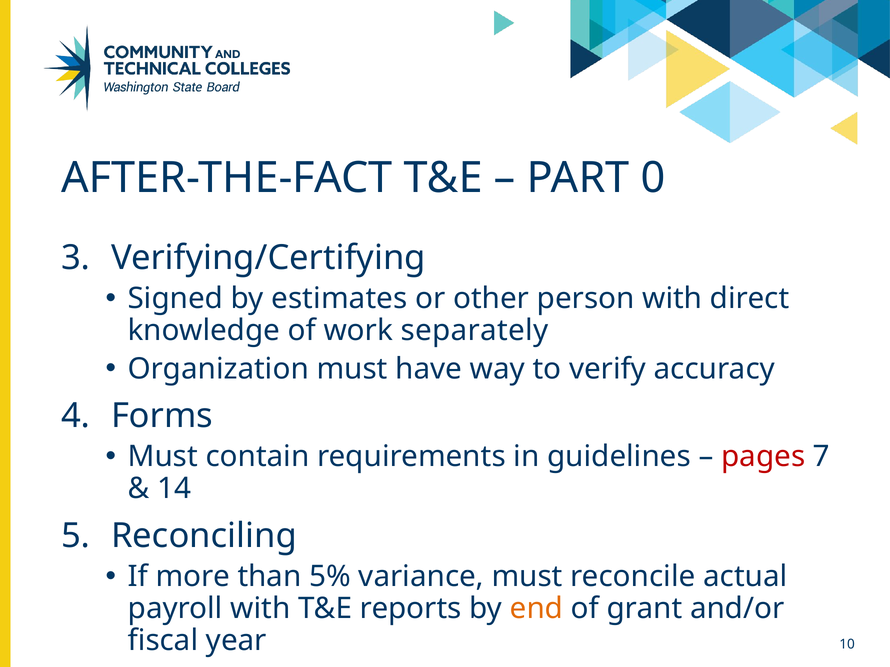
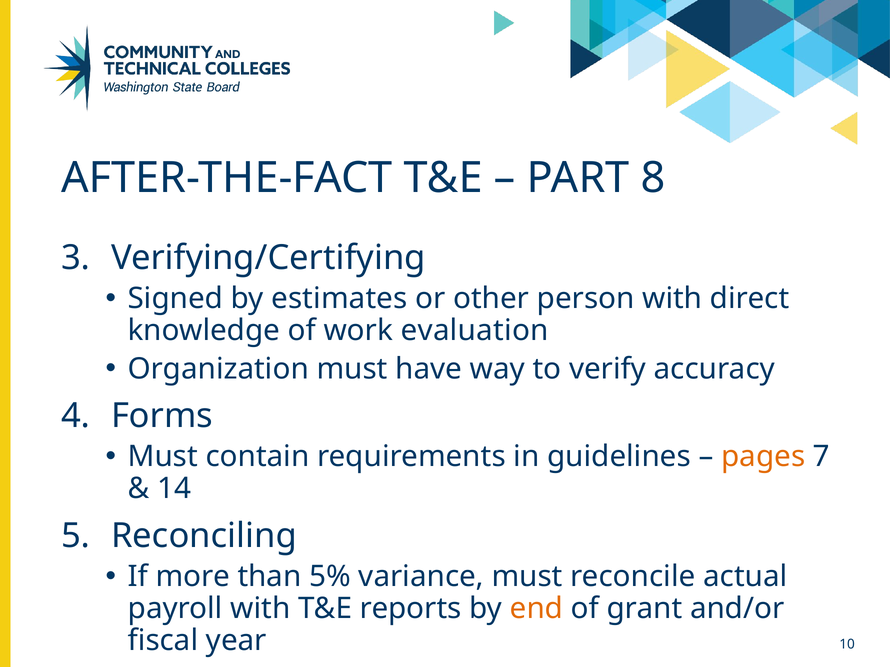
0: 0 -> 8 (653, 178)
separately: separately -> evaluation (475, 331)
pages colour: red -> orange (763, 457)
